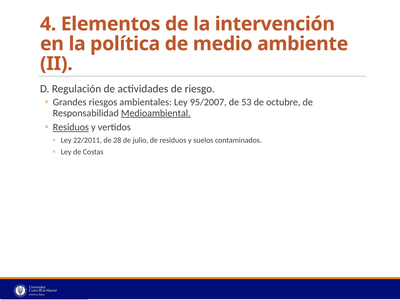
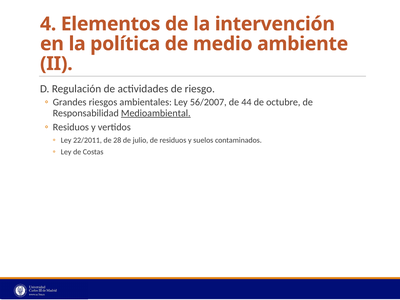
95/2007: 95/2007 -> 56/2007 (208, 102)
53: 53 -> 44 (246, 102)
Residuos underline: present -> none (71, 127)
